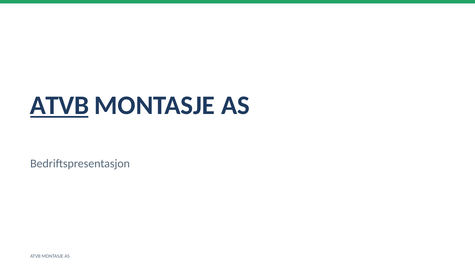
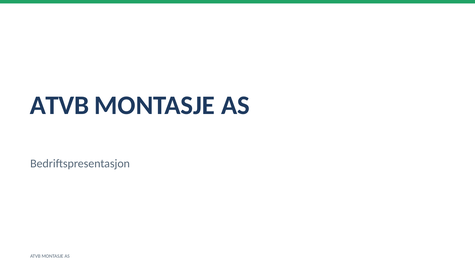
ATVB underline: present -> none (59, 105)
